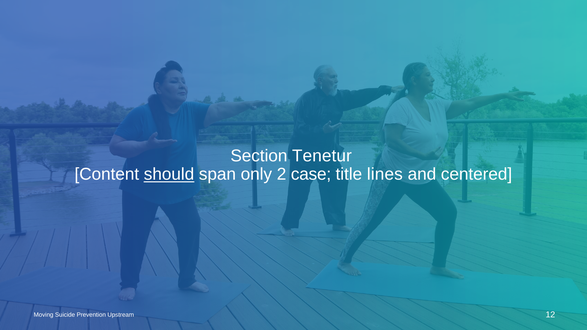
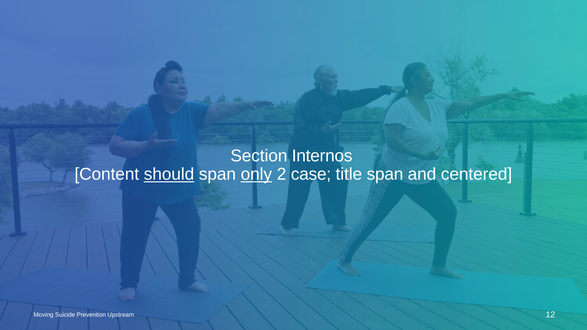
Tenetur: Tenetur -> Internos (322, 156)
only underline: none -> present (256, 174)
title lines: lines -> span (385, 174)
